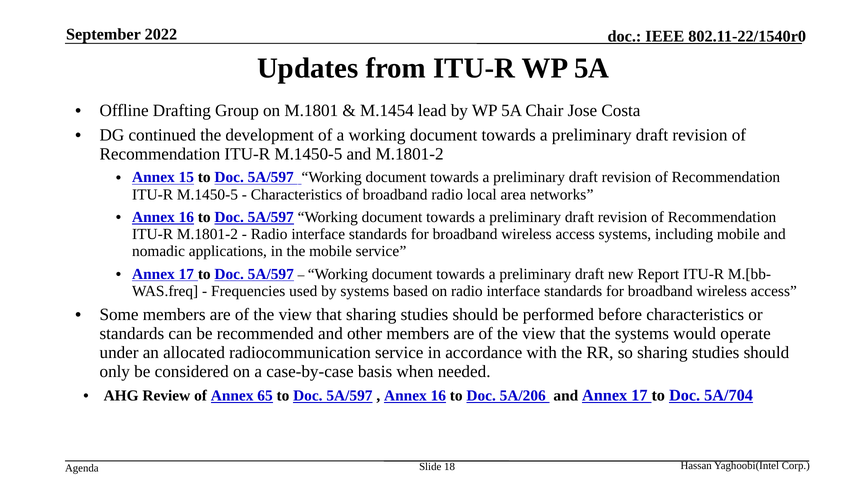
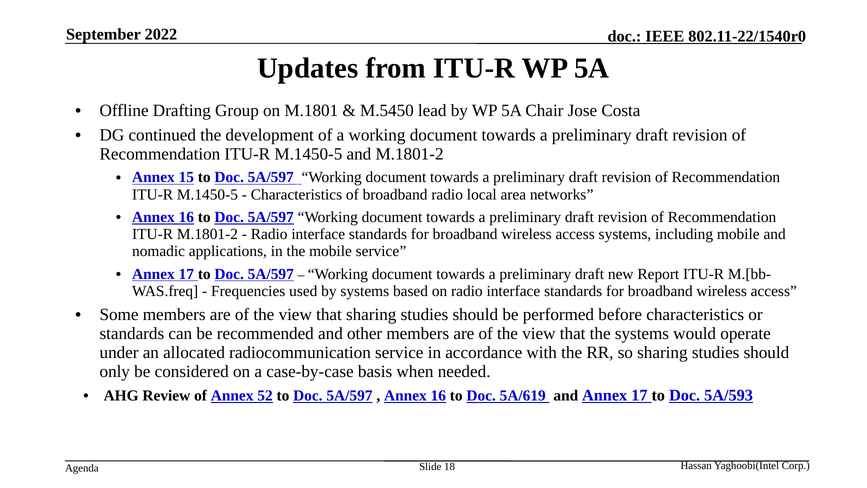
M.1454: M.1454 -> M.5450 (387, 110)
65: 65 -> 52 (265, 395)
5A/206: 5A/206 -> 5A/619 (523, 395)
5A/704: 5A/704 -> 5A/593 (729, 395)
